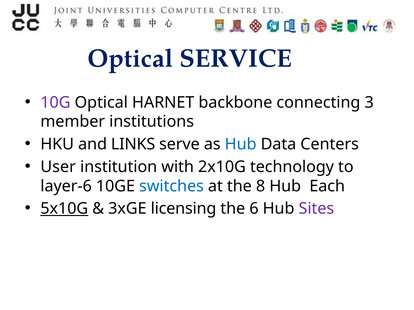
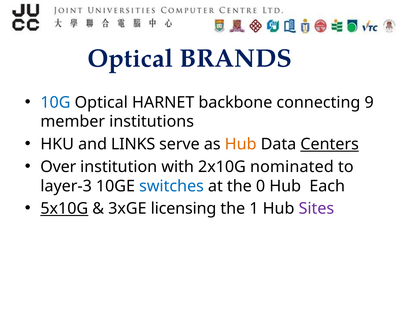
SERVICE: SERVICE -> BRANDS (236, 59)
10G colour: purple -> blue (55, 103)
3: 3 -> 9 (369, 103)
Hub colour: blue -> orange (241, 144)
Centers underline: none -> present (330, 144)
User: User -> Over (58, 167)
technology: technology -> nominated (292, 167)
layer-6: layer-6 -> layer-3 (66, 186)
8: 8 -> 0 (261, 186)
6: 6 -> 1 (254, 209)
